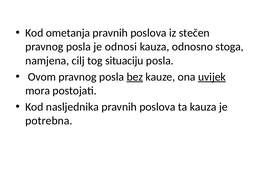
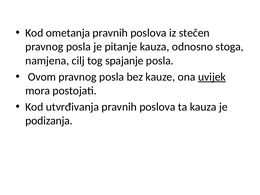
odnosi: odnosi -> pitanje (121, 47)
situaciju: situaciju -> spajanje (124, 61)
bez underline: present -> none (135, 77)
nasljednika: nasljednika -> utvrđivanja (72, 107)
potrebna: potrebna -> podizanja (49, 121)
